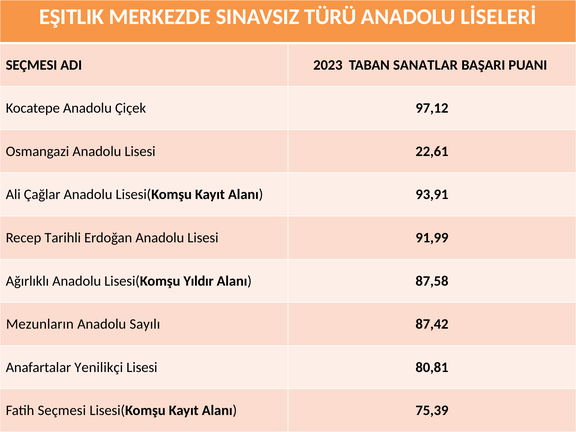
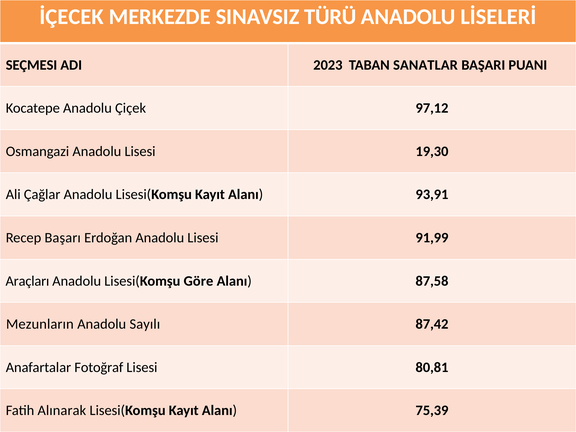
EŞITLIK: EŞITLIK -> İÇECEK (72, 17)
22,61: 22,61 -> 19,30 (432, 151)
Tarihli: Tarihli -> Başarı (63, 238)
Ağırlıklı: Ağırlıklı -> Araçları (27, 281)
Yıldır: Yıldır -> Göre (198, 281)
Yenilikçi: Yenilikçi -> Fotoğraf (99, 367)
Fatih Seçmesi: Seçmesi -> Alınarak (62, 411)
